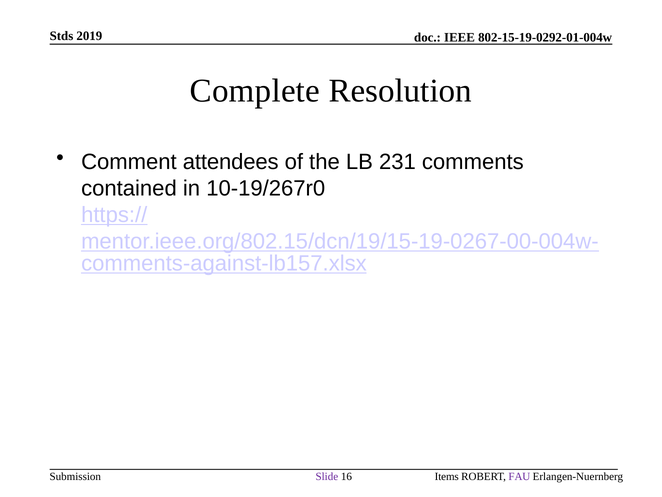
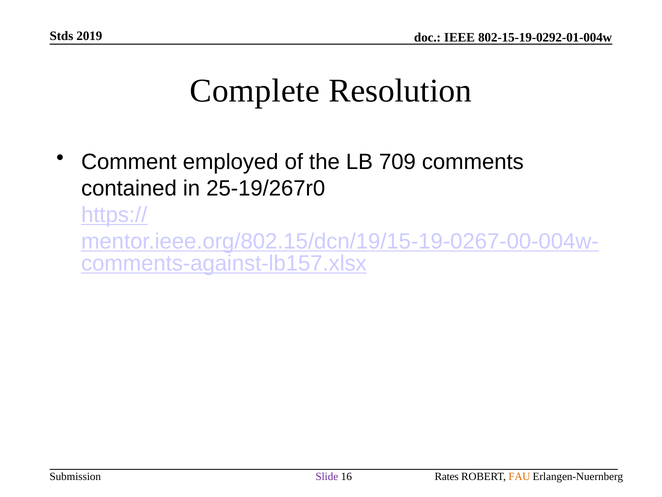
attendees: attendees -> employed (231, 162)
231: 231 -> 709 (397, 162)
10-19/267r0: 10-19/267r0 -> 25-19/267r0 (266, 188)
Items: Items -> Rates (447, 476)
FAU colour: purple -> orange (519, 476)
